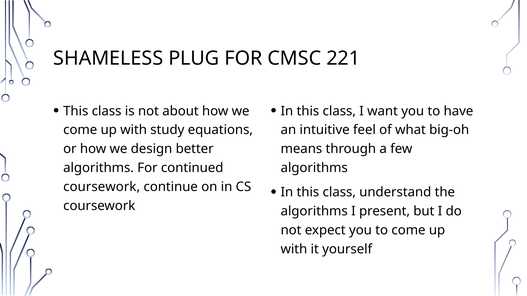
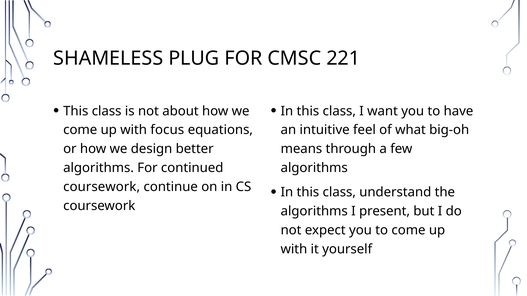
study: study -> focus (167, 130)
